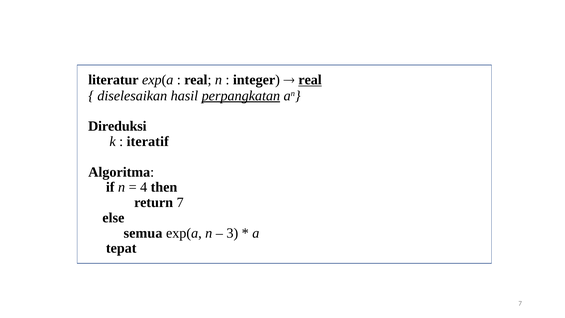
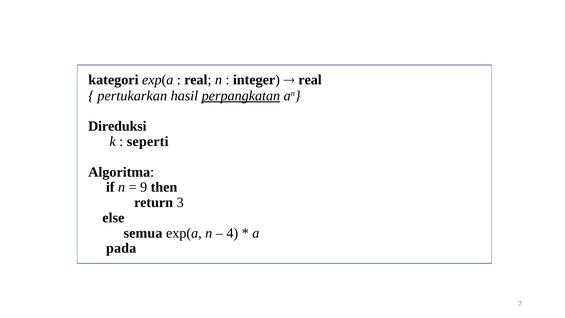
literatur: literatur -> kategori (113, 80)
real underline: present -> none (310, 80)
diselesaikan: diselesaikan -> pertukarkan (132, 96)
iteratif: iteratif -> seperti (148, 141)
4: 4 -> 9 (144, 187)
return 7: 7 -> 3 (180, 202)
3: 3 -> 4 (232, 233)
tepat: tepat -> pada (121, 248)
